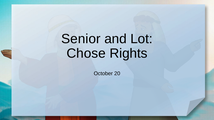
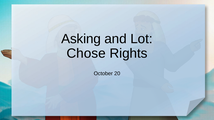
Senior: Senior -> Asking (81, 39)
